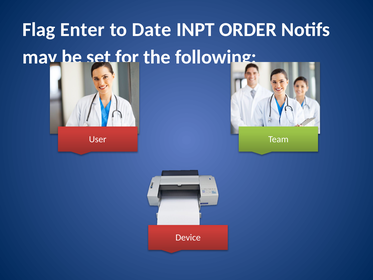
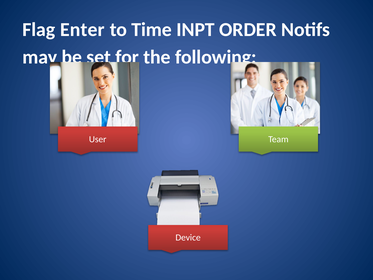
Date: Date -> Time (152, 30)
